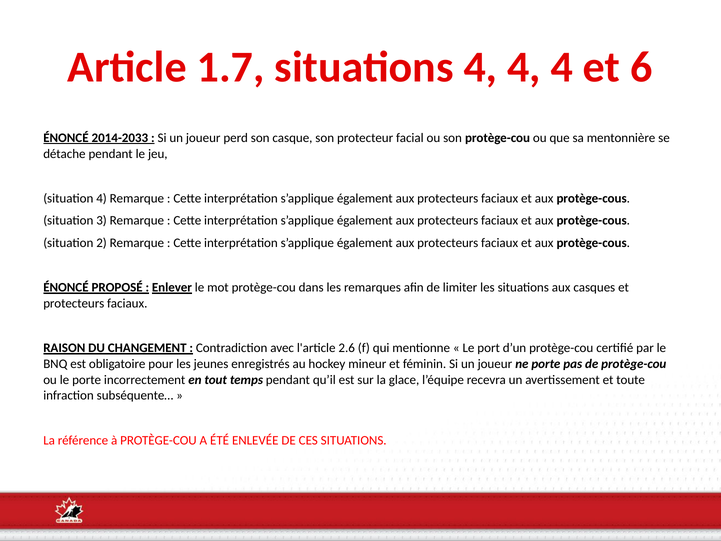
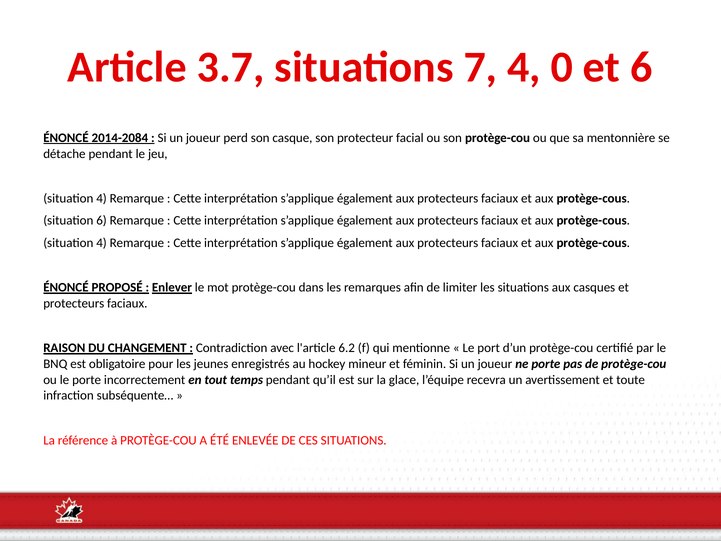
1.7: 1.7 -> 3.7 (231, 67)
situations 4: 4 -> 7 (480, 67)
4: 4 -> 0 (562, 67)
2014-2033: 2014-2033 -> 2014-2084 (120, 138)
situation 3: 3 -> 6 (102, 221)
2: 2 -> 4 (102, 243)
2.6: 2.6 -> 6.2 (347, 348)
